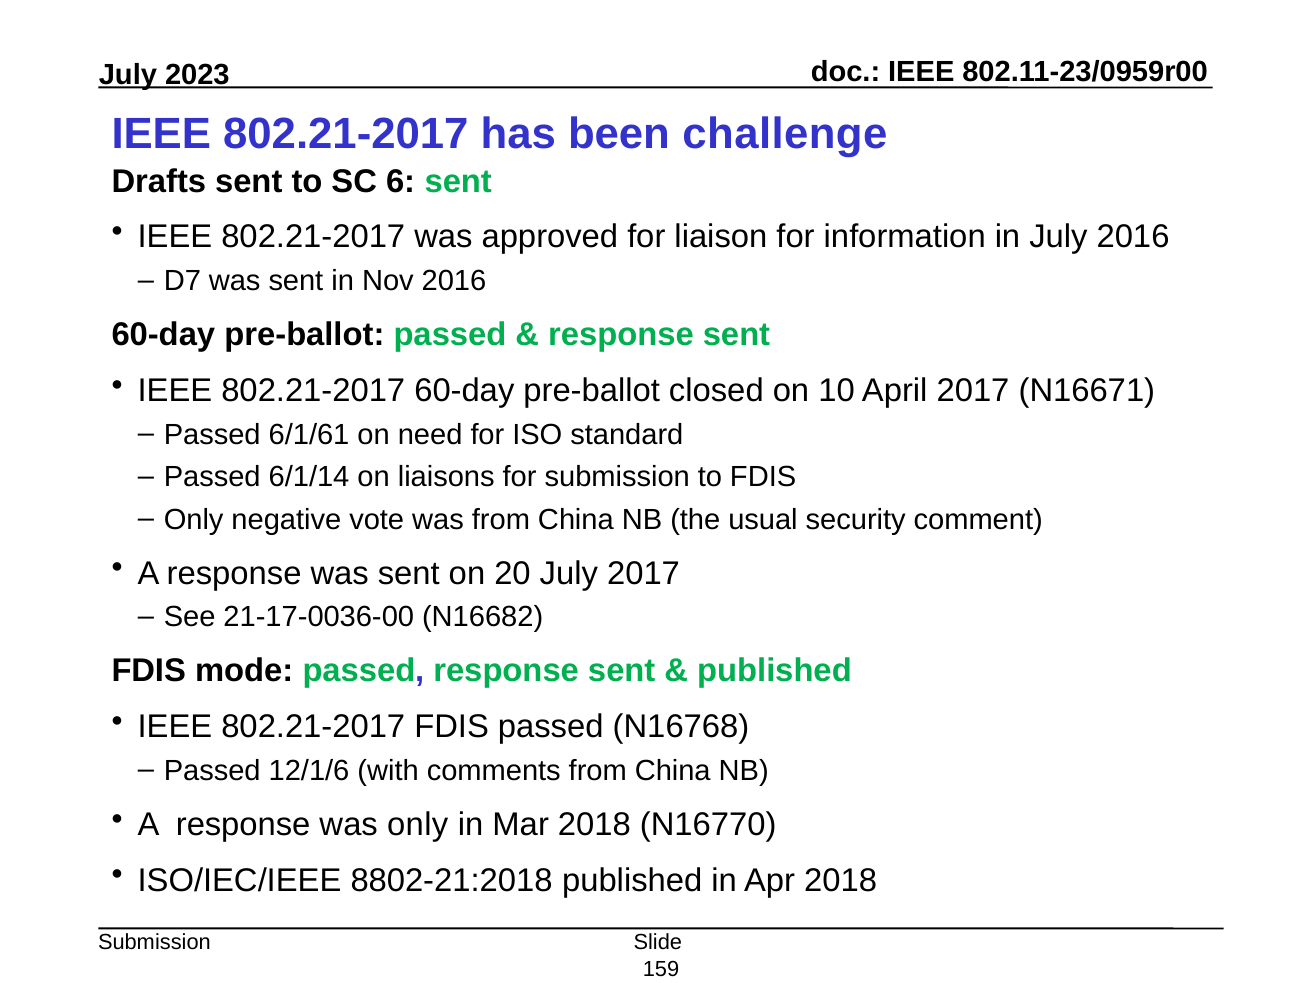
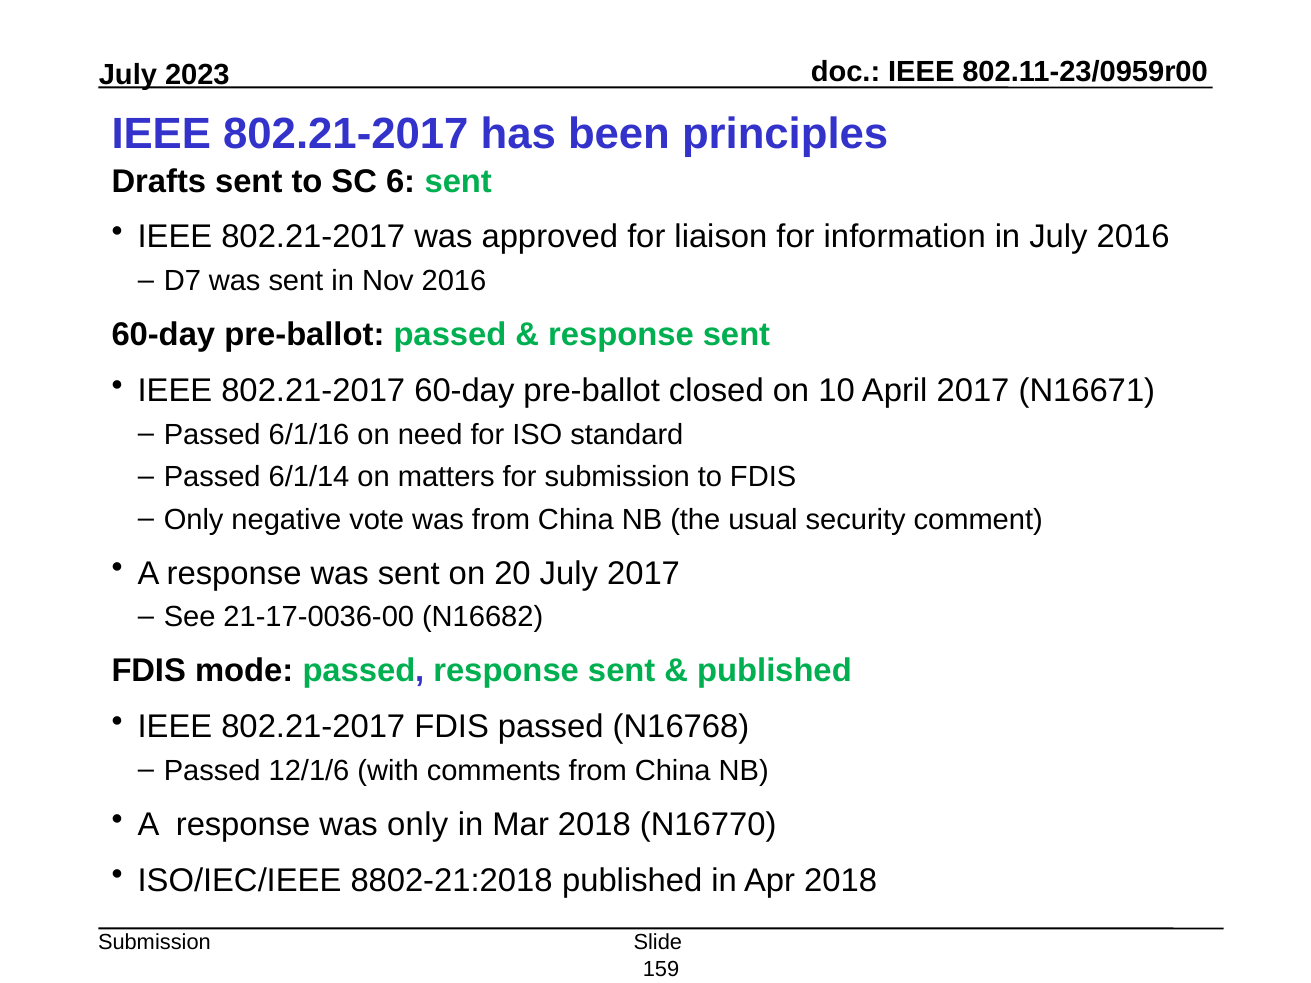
challenge: challenge -> principles (785, 134)
6/1/61: 6/1/61 -> 6/1/16 (309, 435)
liaisons: liaisons -> matters (446, 477)
